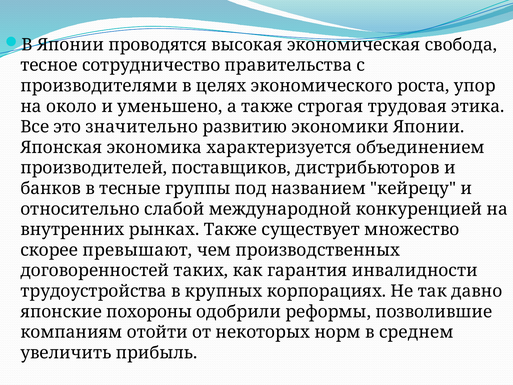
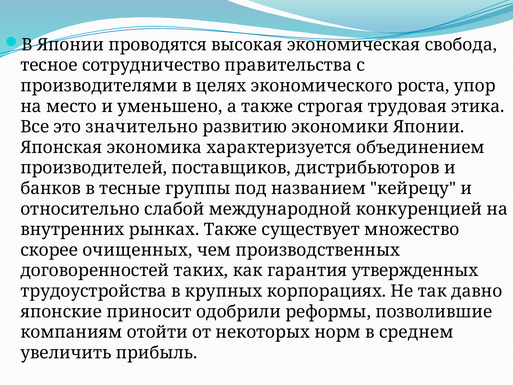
около: около -> место (71, 106)
превышают: превышают -> очищенных (137, 250)
инвалидности: инвалидности -> утвержденных (415, 270)
похороны: похороны -> приносит (149, 312)
